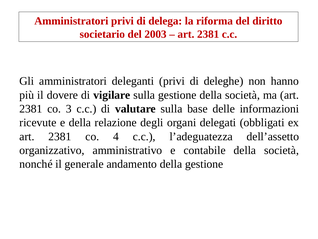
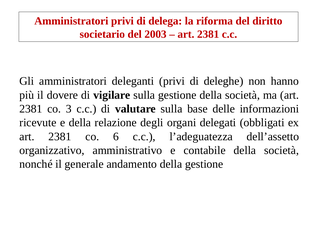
4: 4 -> 6 (116, 136)
